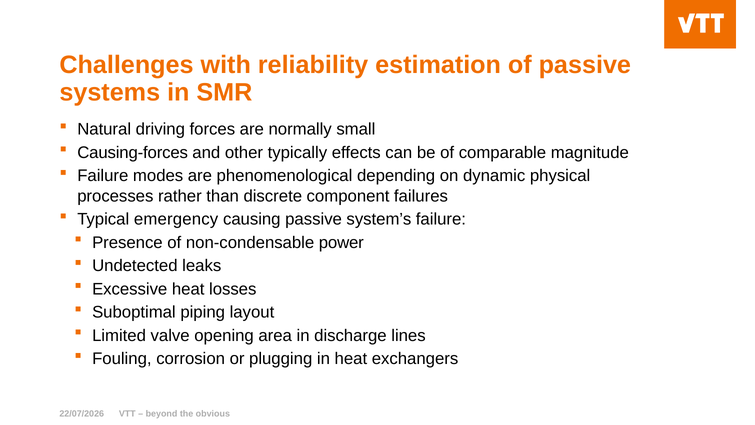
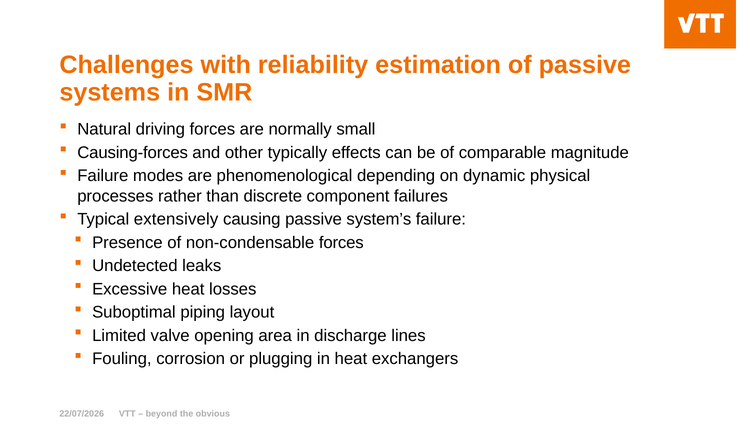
emergency: emergency -> extensively (176, 219)
non-condensable power: power -> forces (341, 242)
